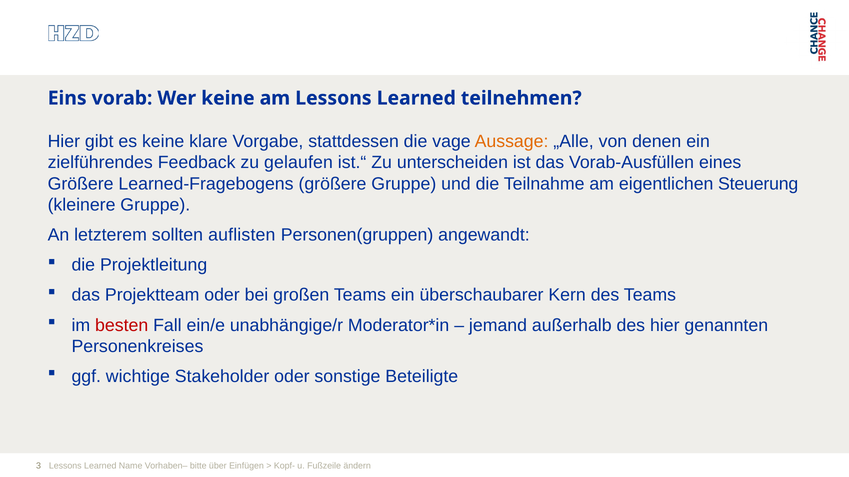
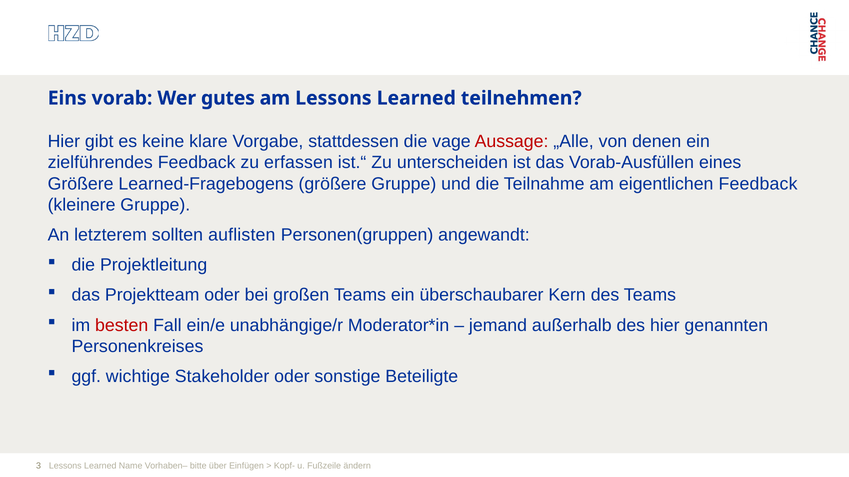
Wer keine: keine -> gutes (228, 98)
Aussage colour: orange -> red (512, 142)
gelaufen: gelaufen -> erfassen (298, 163)
eigentlichen Steuerung: Steuerung -> Feedback (758, 184)
